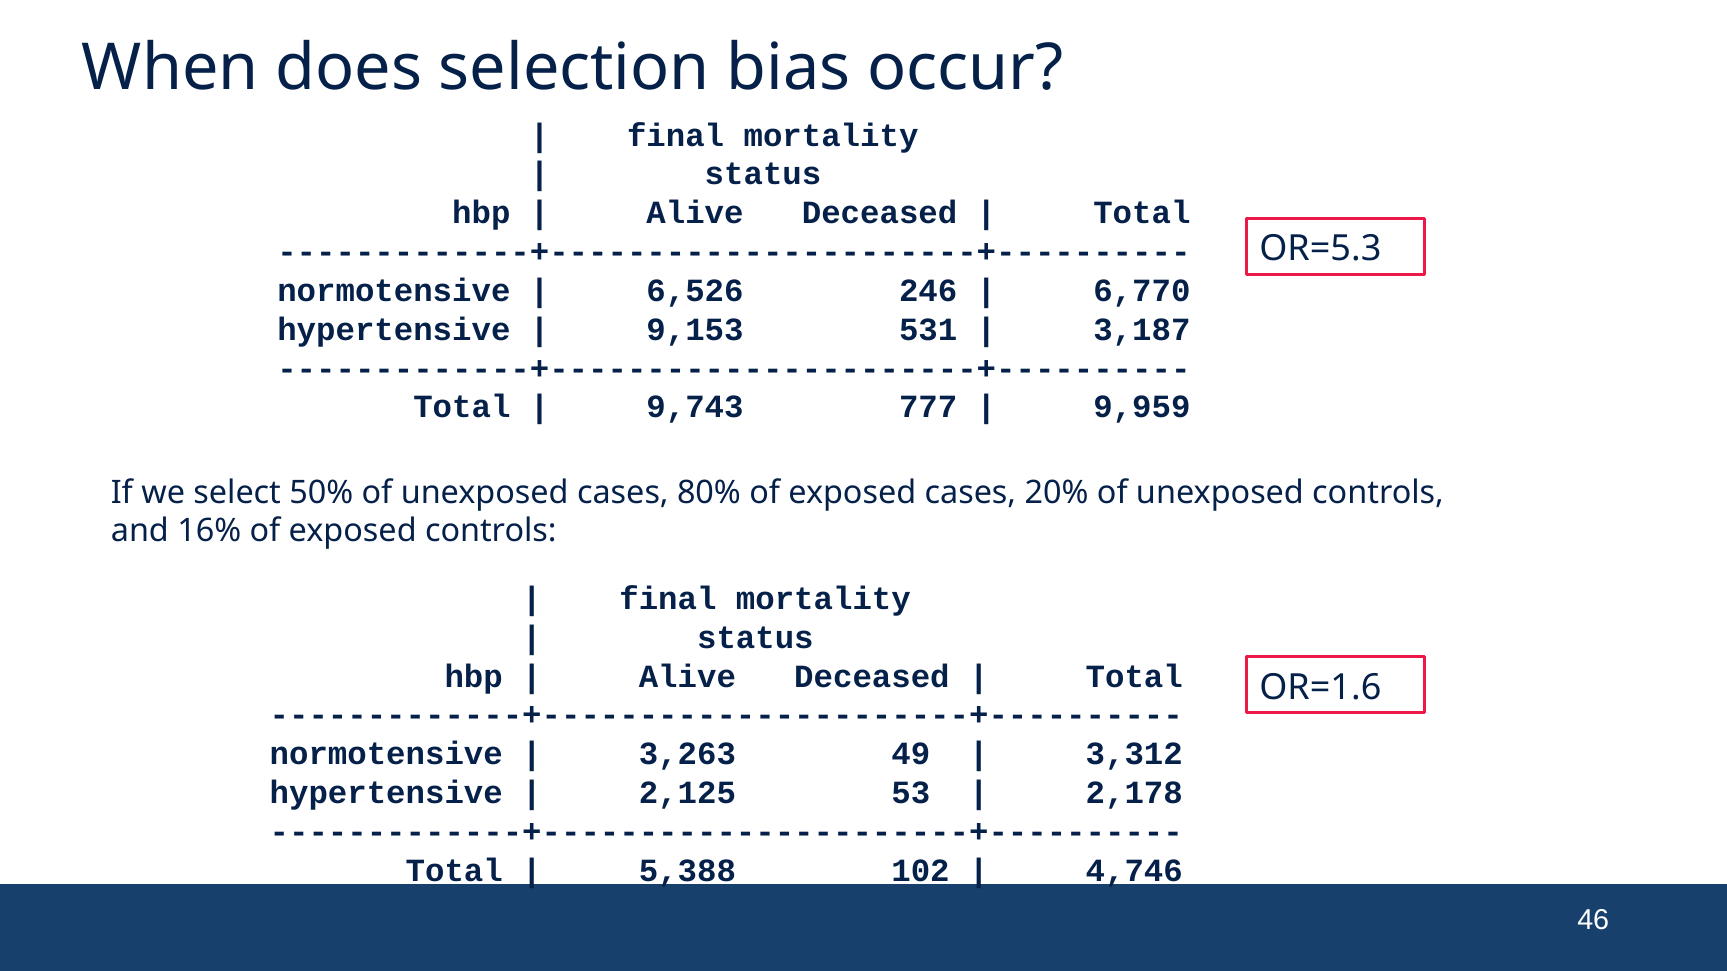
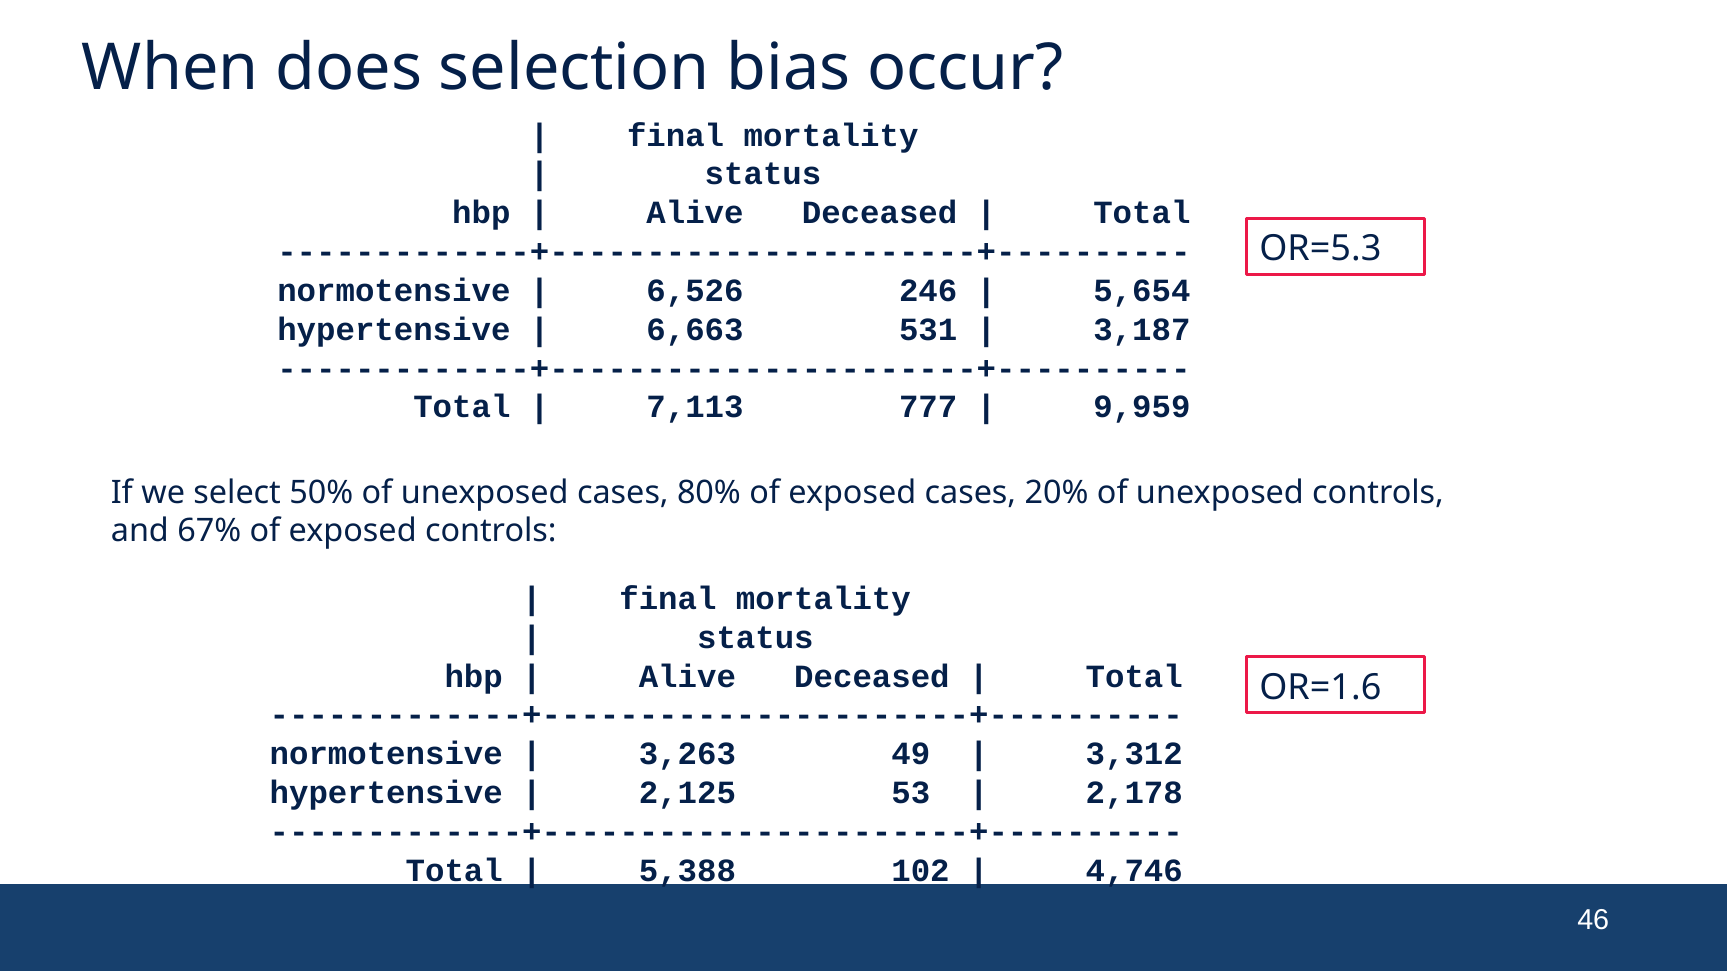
6,770: 6,770 -> 5,654 (1142, 291)
9,153: 9,153 -> 6,663 (695, 330)
9,743: 9,743 -> 7,113 (695, 407)
16%: 16% -> 67% (209, 531)
